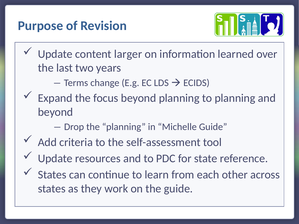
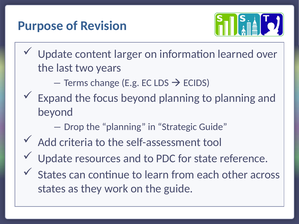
Michelle: Michelle -> Strategic (177, 127)
